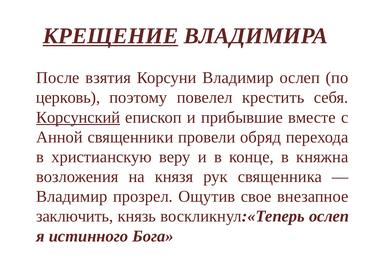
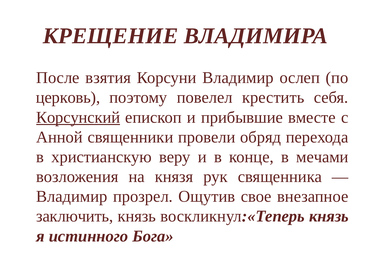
КРЕЩЕНИЕ underline: present -> none (110, 36)
княжна: княжна -> мечами (322, 157)
воскликнул:«Теперь ослеп: ослеп -> князь (329, 216)
